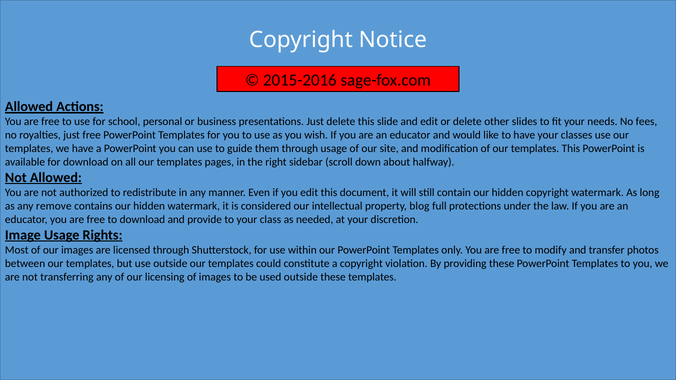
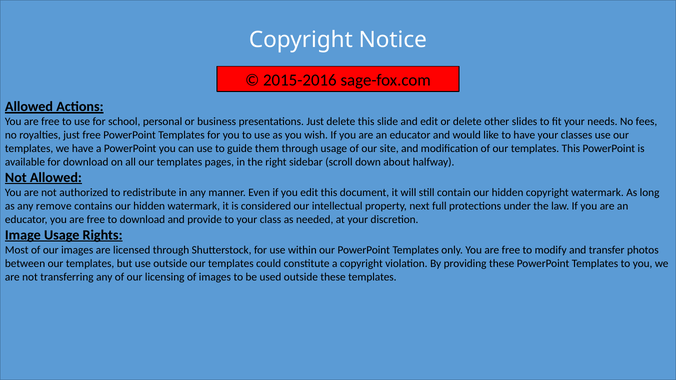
blog: blog -> next (419, 206)
